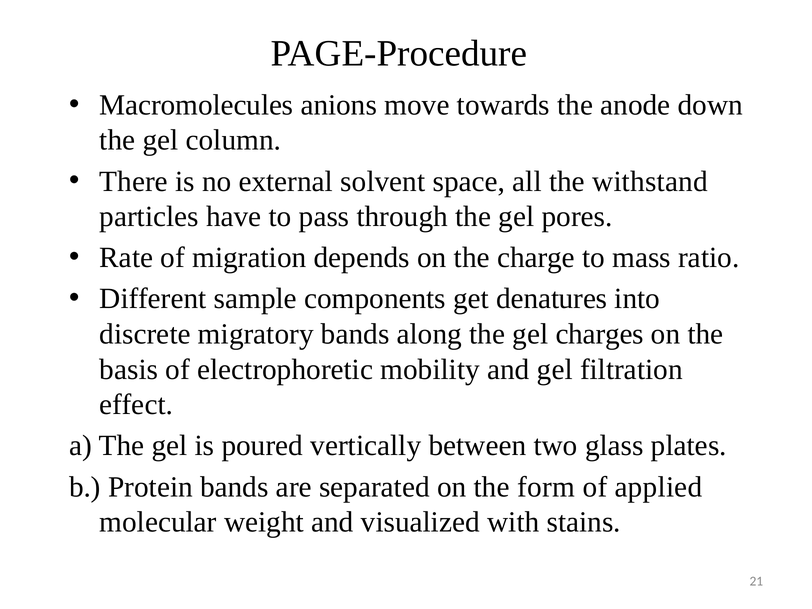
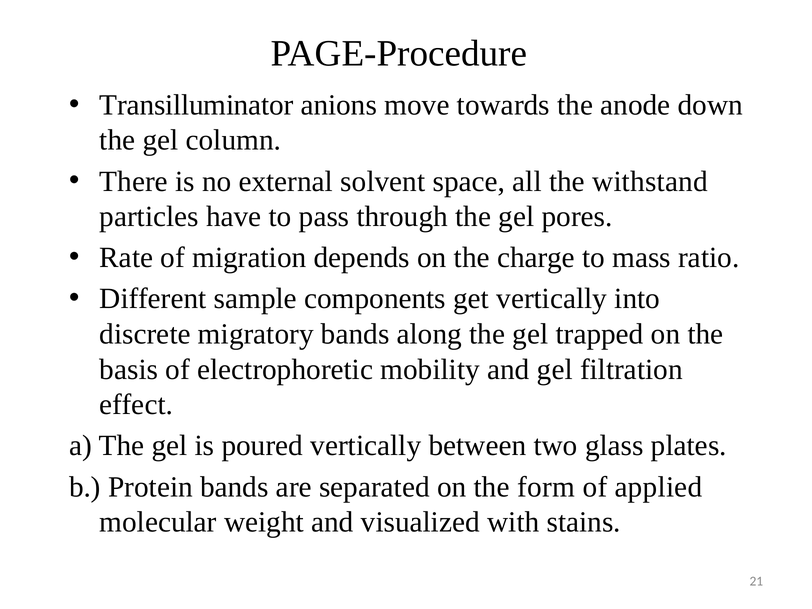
Macromolecules: Macromolecules -> Transilluminator (196, 105)
get denatures: denatures -> vertically (552, 299)
charges: charges -> trapped (600, 334)
